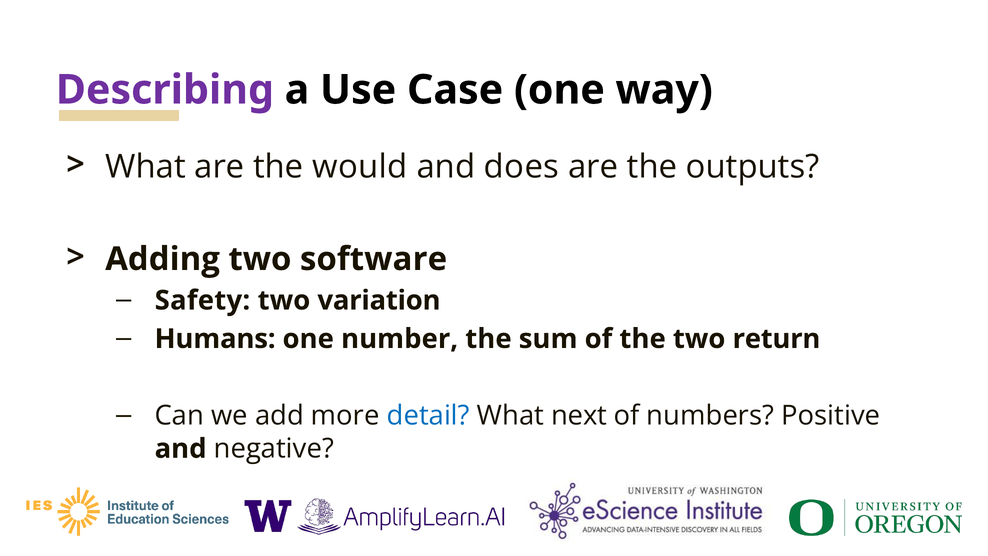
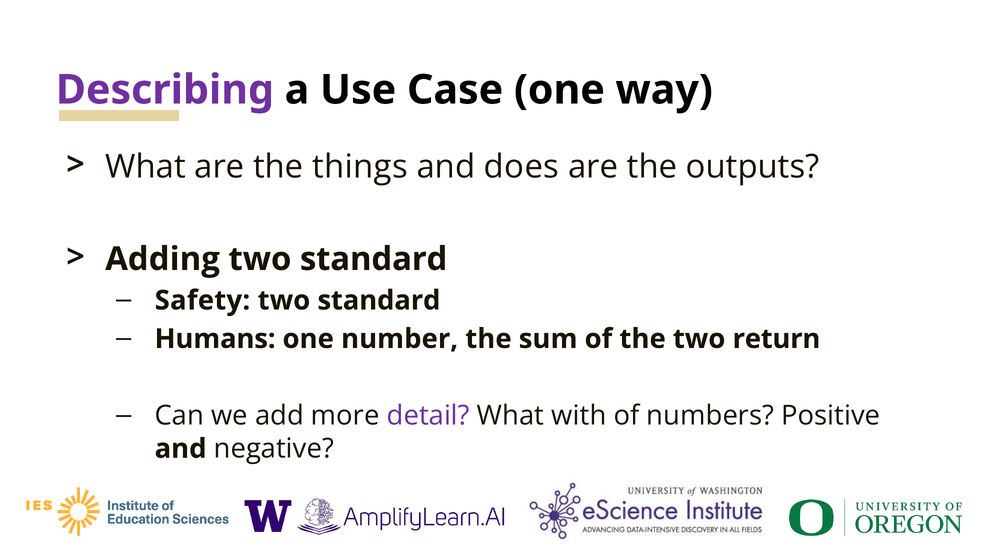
would: would -> things (360, 167)
Adding two software: software -> standard (374, 259)
variation: variation -> standard (379, 300)
detail colour: blue -> purple (428, 416)
next: next -> with (579, 416)
